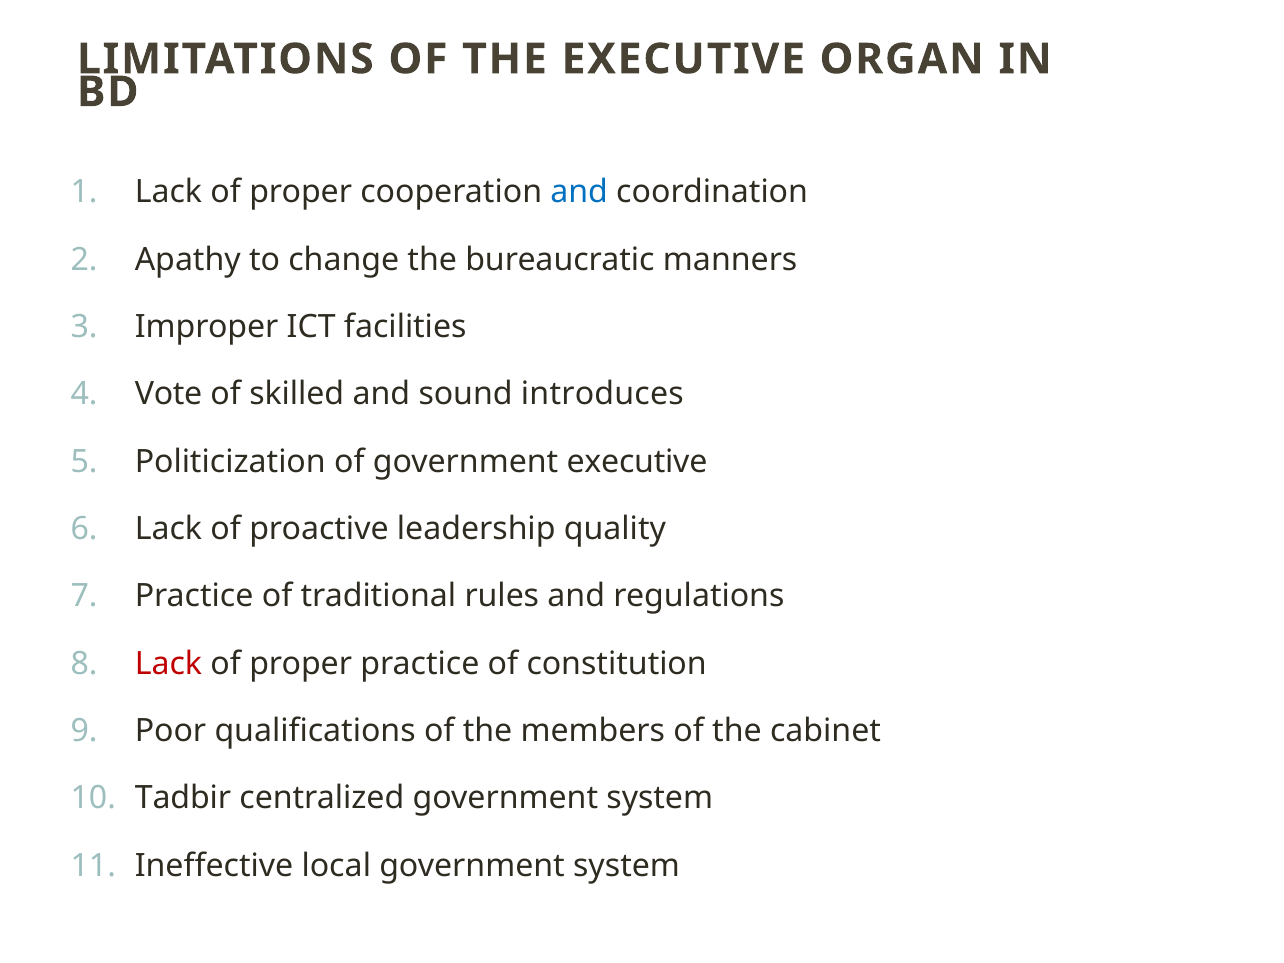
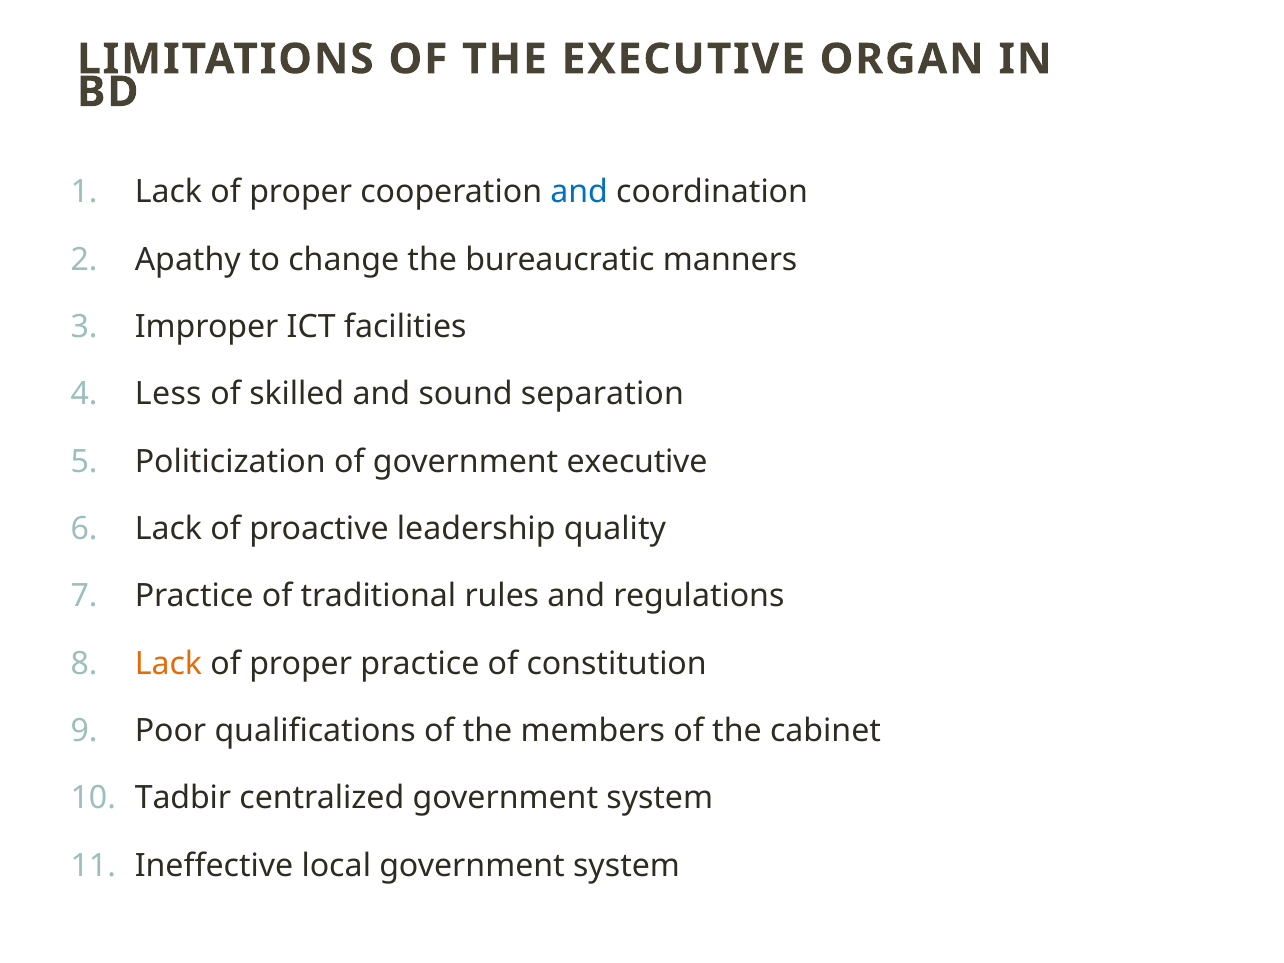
Vote: Vote -> Less (168, 394)
introduces: introduces -> separation (602, 394)
Lack colour: red -> orange (168, 664)
